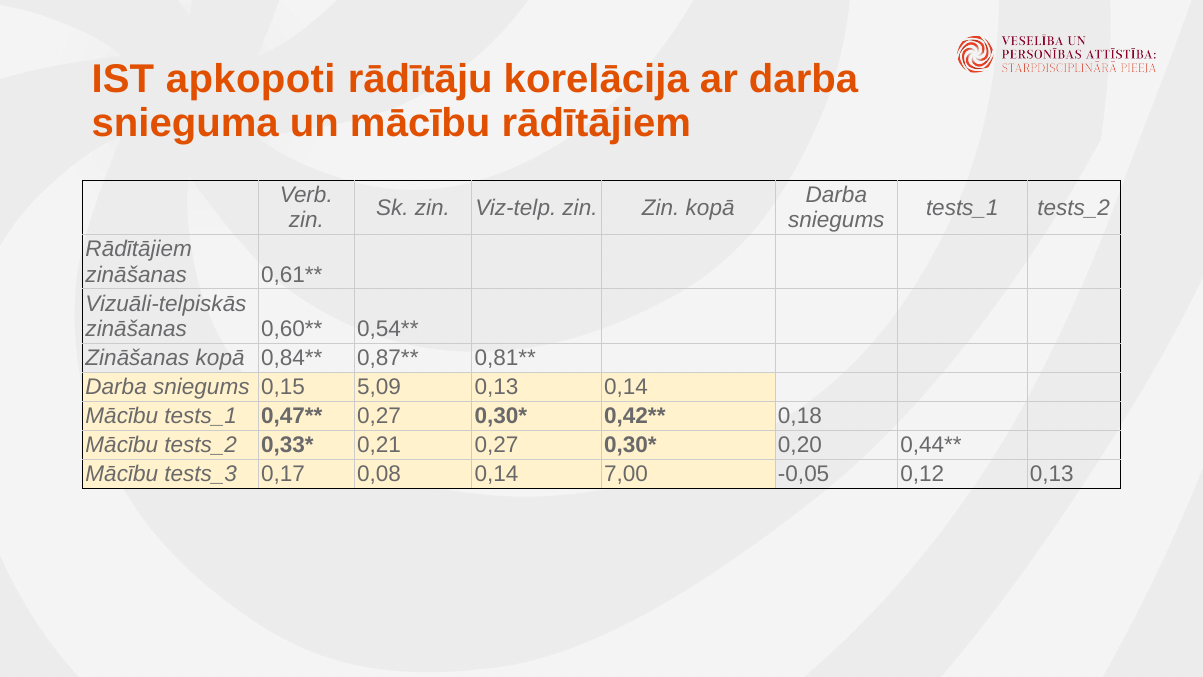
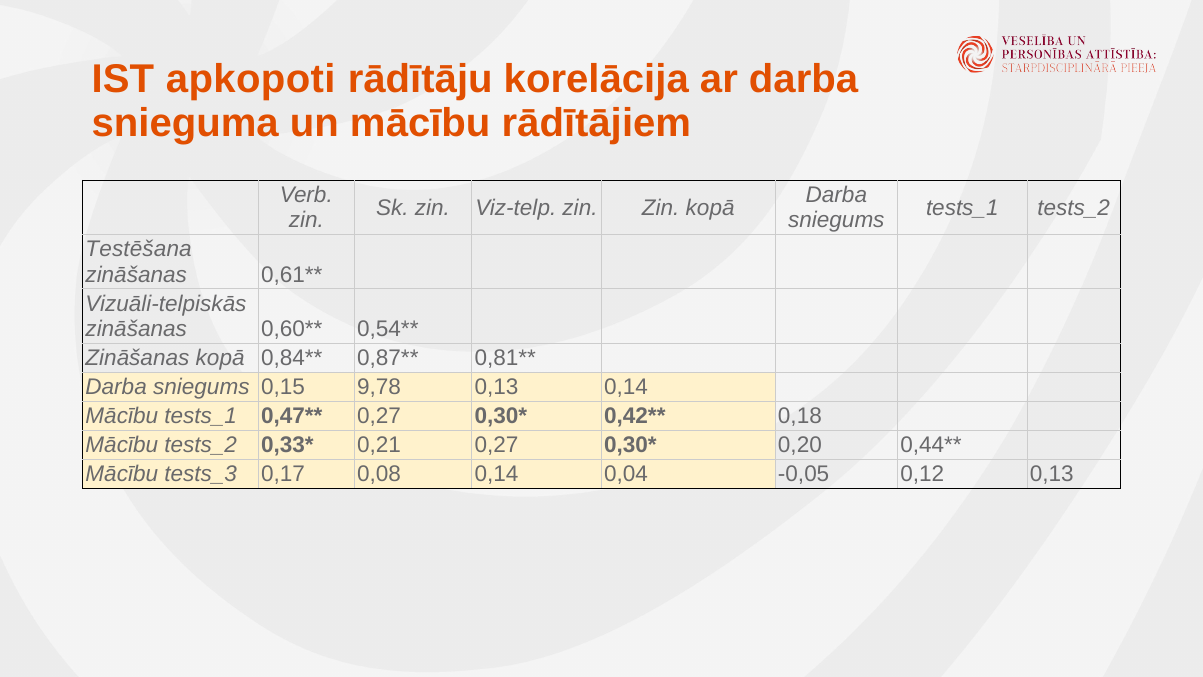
Rādītājiem: Rādītājiem -> Testēšana (139, 249)
5,09: 5,09 -> 9,78 (379, 387)
7,00: 7,00 -> 0,04 (626, 474)
